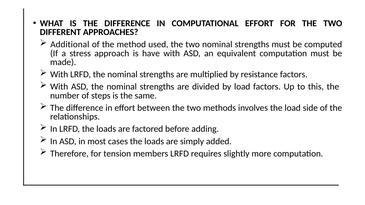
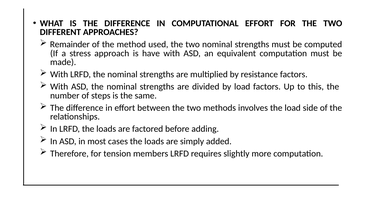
Additional: Additional -> Remainder (70, 45)
